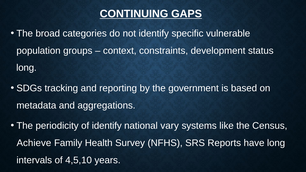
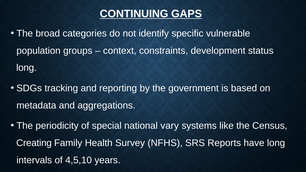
of identify: identify -> special (107, 126)
Achieve: Achieve -> Creating (34, 143)
